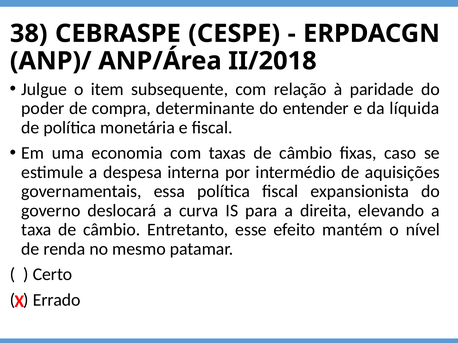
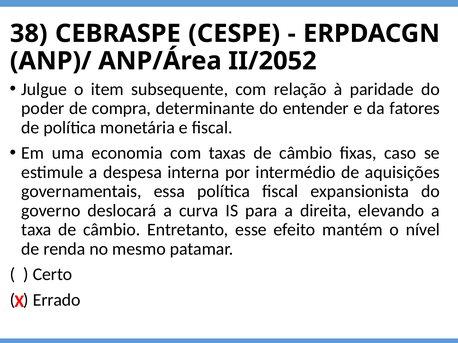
II/2018: II/2018 -> II/2052 (272, 61)
líquida: líquida -> fatores (415, 108)
